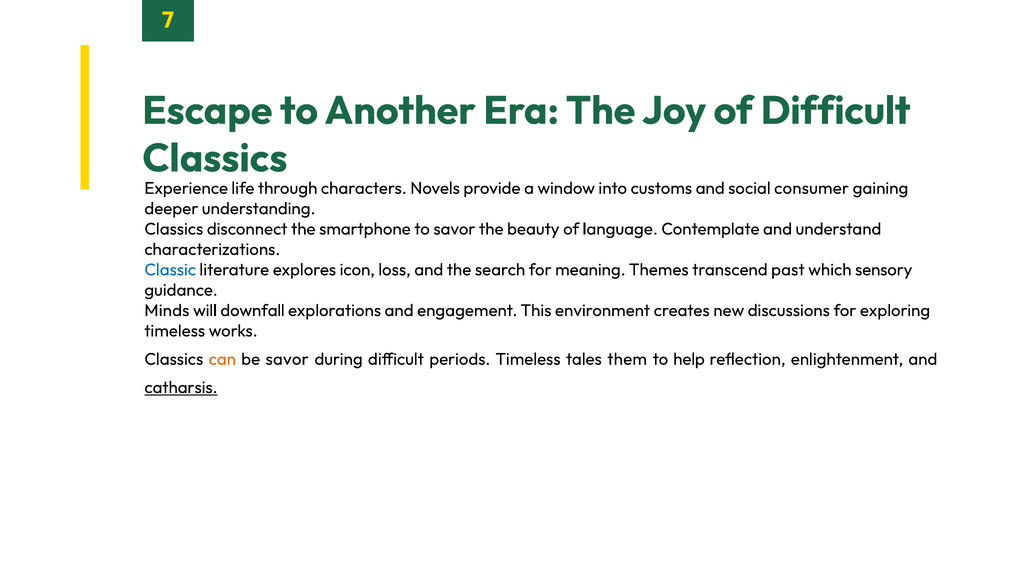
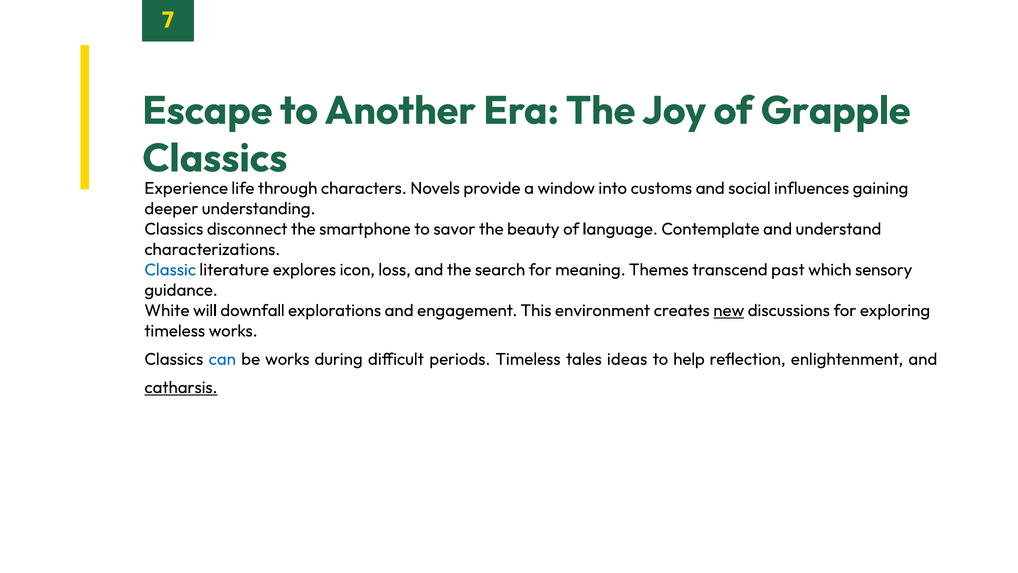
of Difficult: Difficult -> Grapple (836, 111)
consumer: consumer -> influences (812, 188)
Minds: Minds -> White (167, 310)
new underline: none -> present (729, 310)
can colour: orange -> blue (222, 359)
be savor: savor -> works (287, 359)
them: them -> ideas (627, 359)
